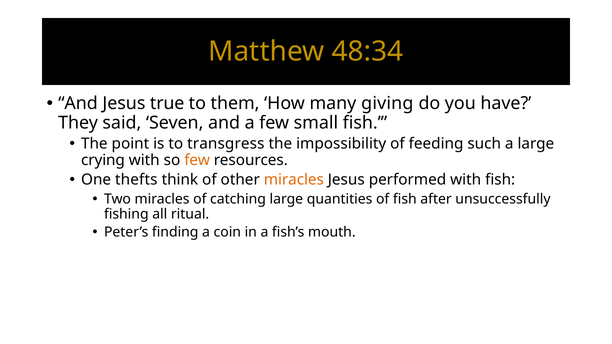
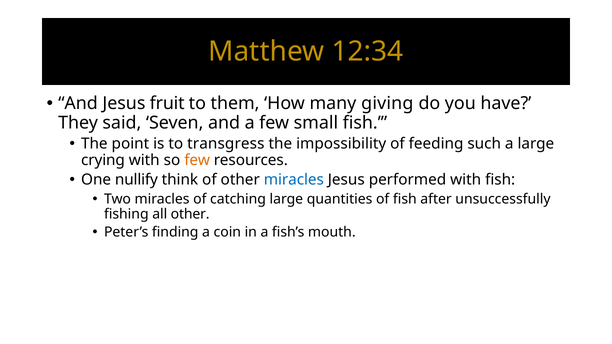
48:34: 48:34 -> 12:34 (368, 51)
true: true -> fruit (167, 103)
thefts: thefts -> nullify (136, 180)
miracles colour: orange -> blue (294, 180)
all ritual: ritual -> other (190, 214)
